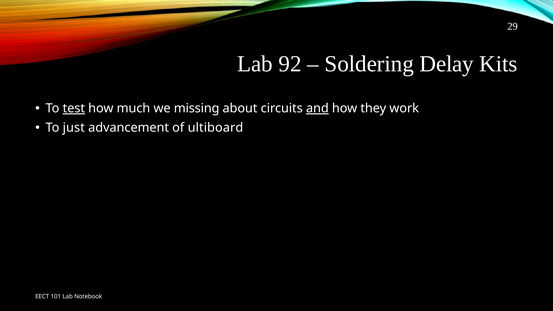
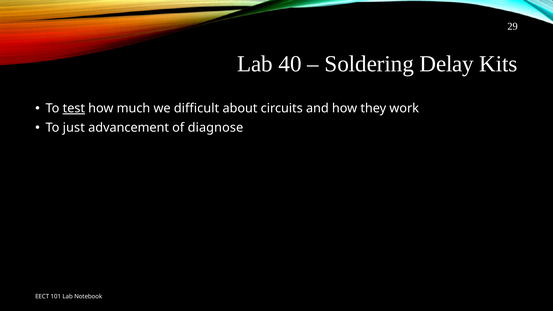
92: 92 -> 40 (290, 64)
missing: missing -> difficult (197, 108)
and underline: present -> none (317, 108)
ultiboard: ultiboard -> diagnose (215, 128)
